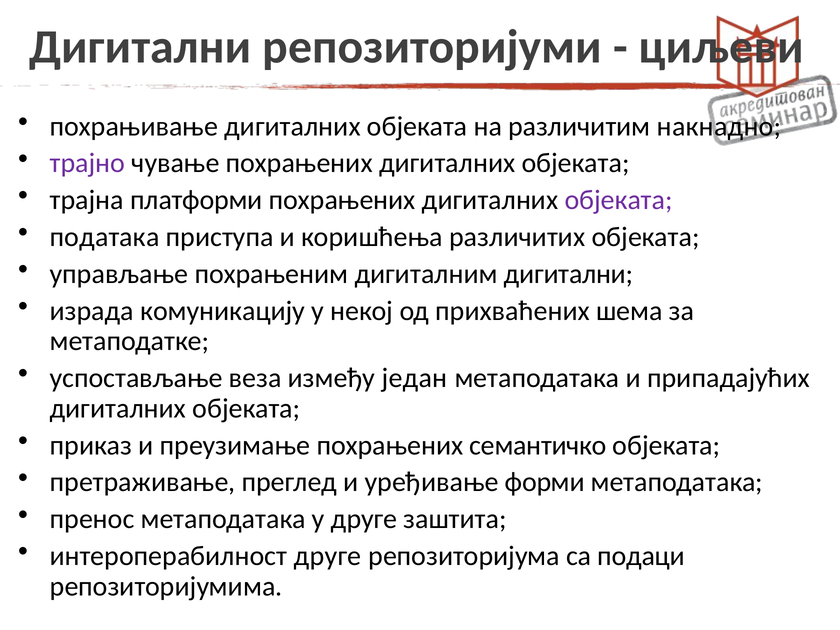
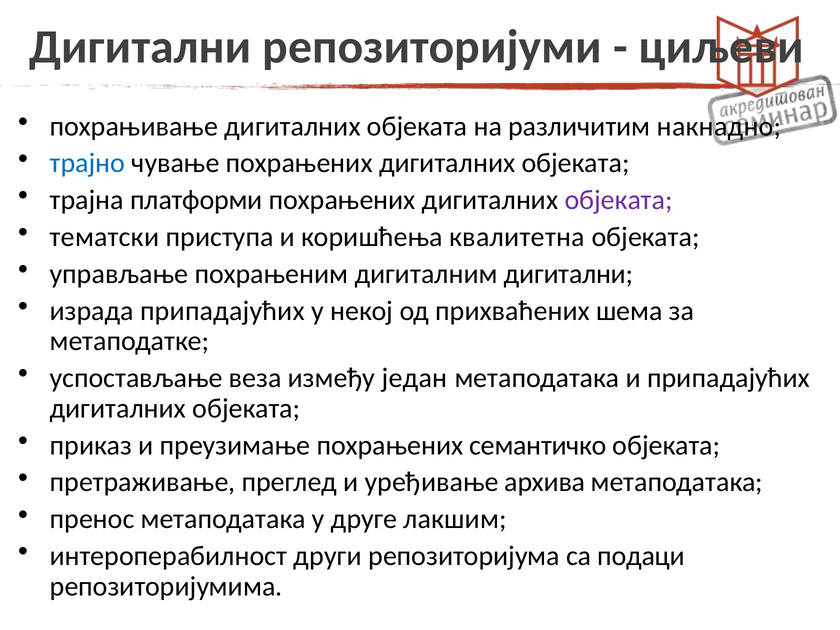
трајно colour: purple -> blue (87, 163)
података: података -> тематски (105, 237)
различитих: различитих -> квалитетна (517, 237)
израда комуникацију: комуникацију -> припадајућих (222, 311)
форми: форми -> архива (545, 482)
заштита: заштита -> лакшим (455, 519)
интероперабилност друге: друге -> други (328, 556)
